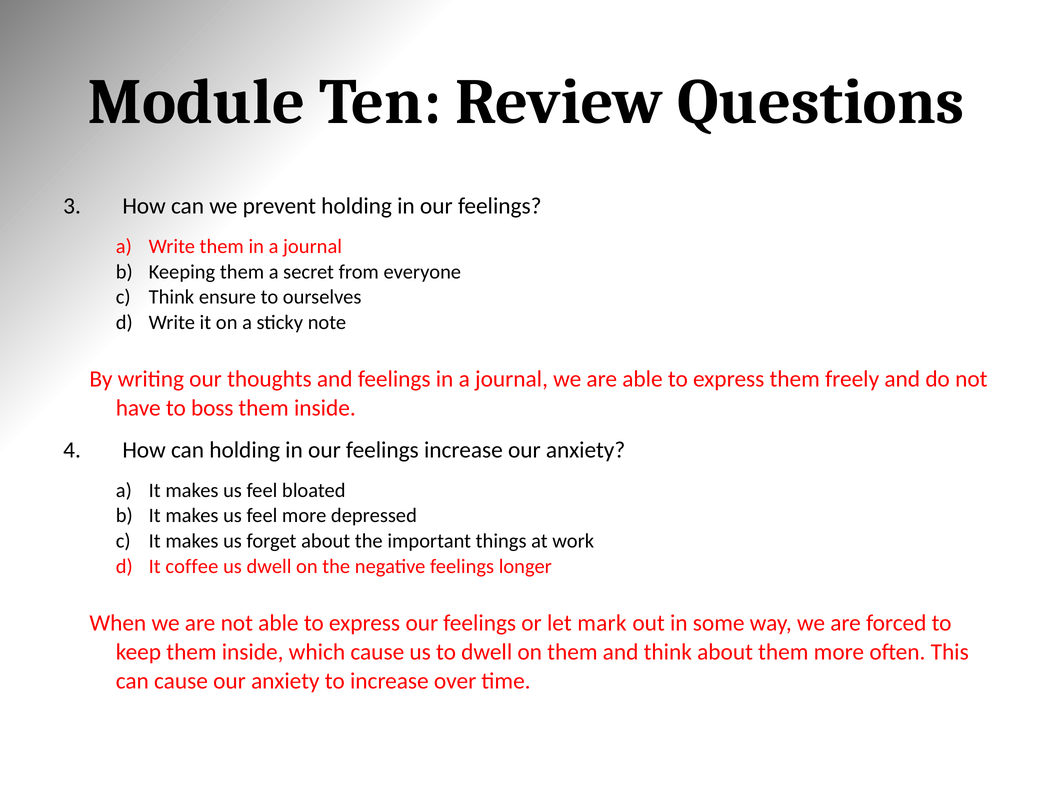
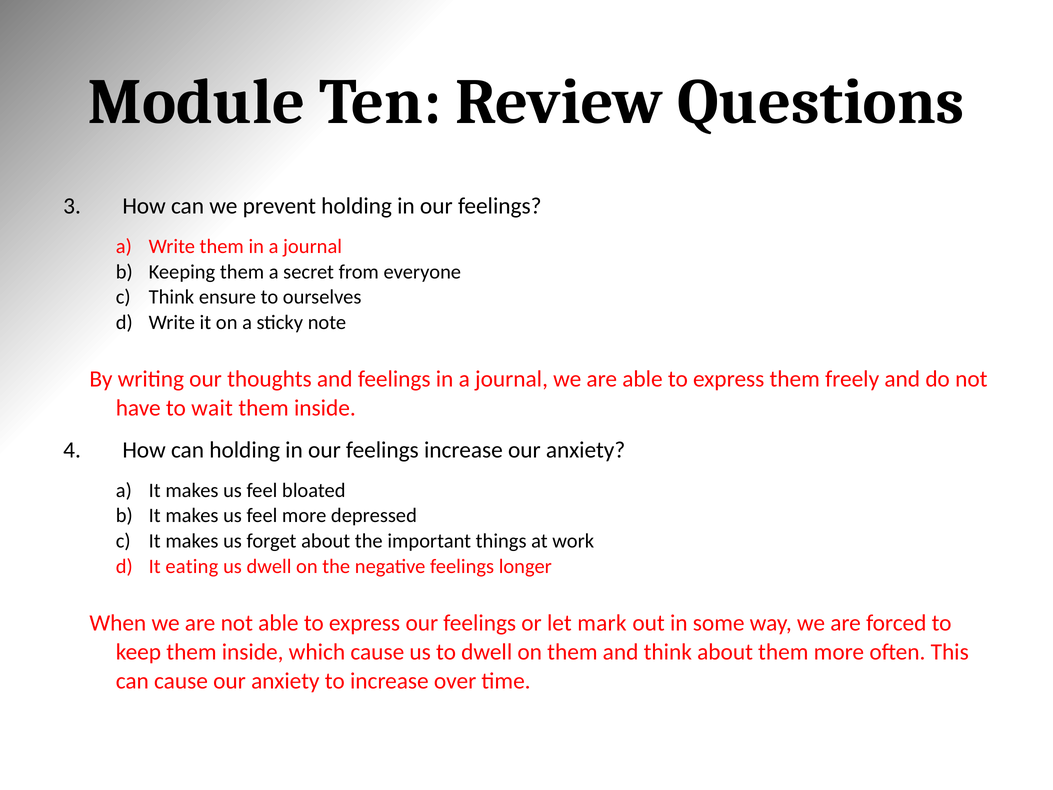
boss: boss -> wait (212, 408)
coffee: coffee -> eating (192, 566)
